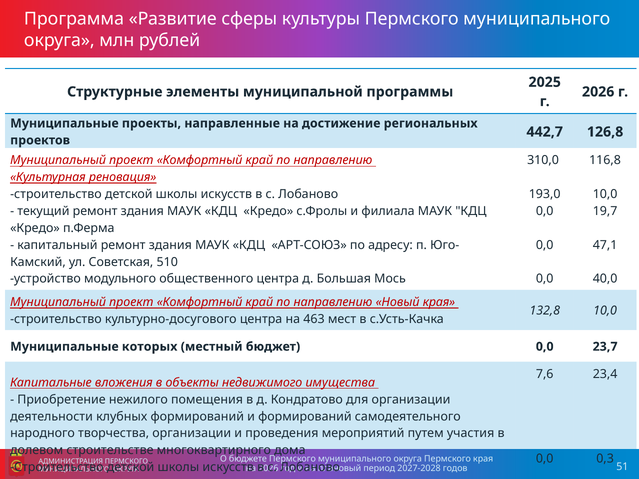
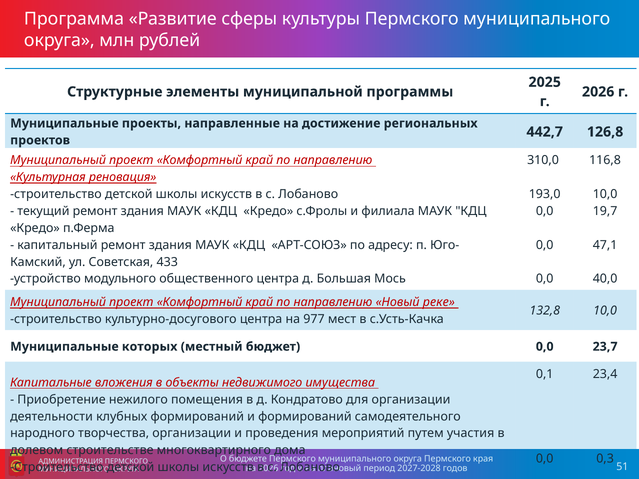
510: 510 -> 433 (167, 262)
Новый края: края -> реке (439, 302)
463: 463 -> 977 (314, 319)
7,6: 7,6 -> 0,1 (545, 374)
